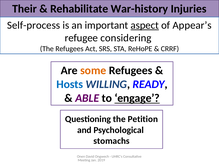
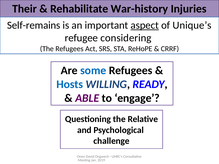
Self-process: Self-process -> Self-remains (34, 25)
Appear’s: Appear’s -> Unique’s (192, 25)
some colour: orange -> blue (93, 71)
engage underline: present -> none (137, 98)
Petition: Petition -> Relative (143, 119)
stomachs: stomachs -> challenge (112, 141)
